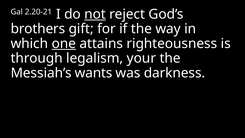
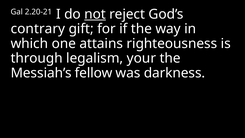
brothers: brothers -> contrary (38, 29)
one underline: present -> none (64, 43)
wants: wants -> fellow (94, 73)
